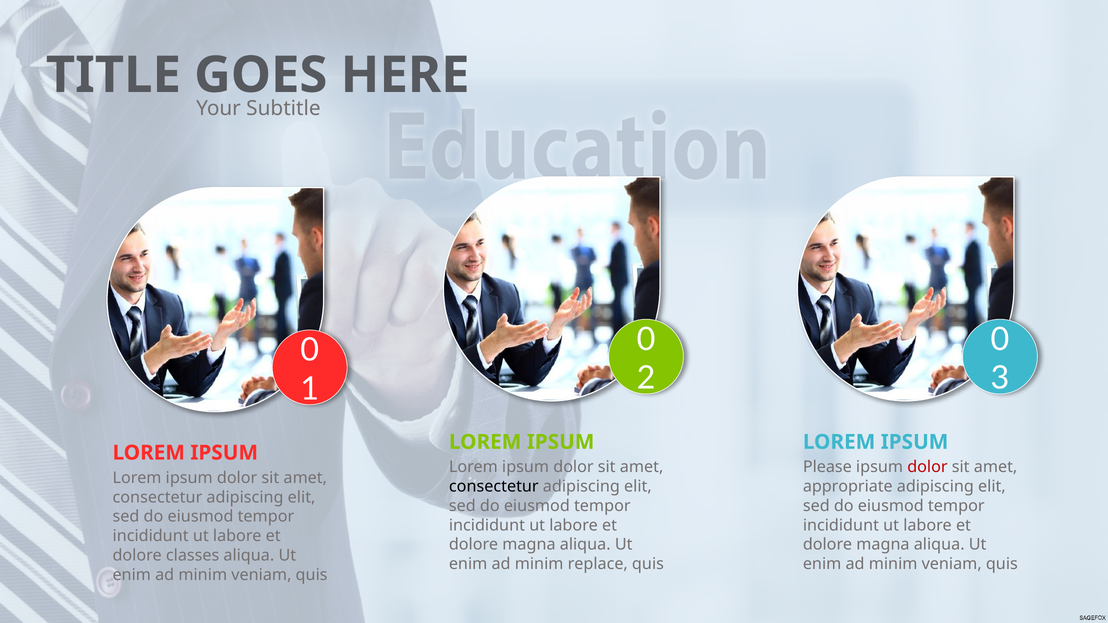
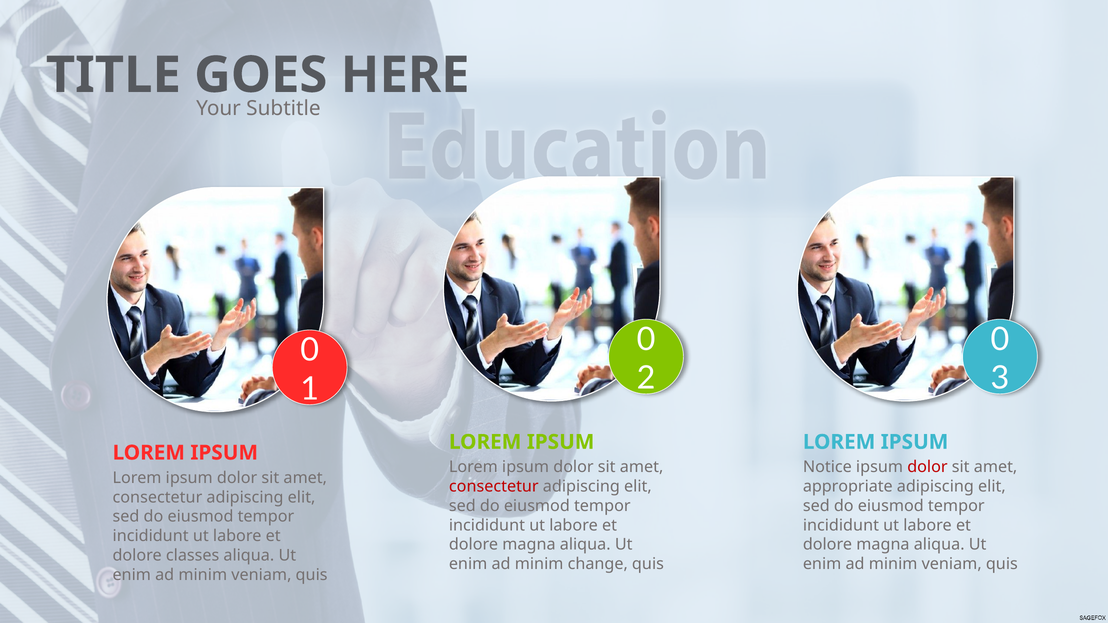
Please: Please -> Notice (827, 467)
consectetur colour: black -> red (494, 487)
replace: replace -> change (598, 564)
